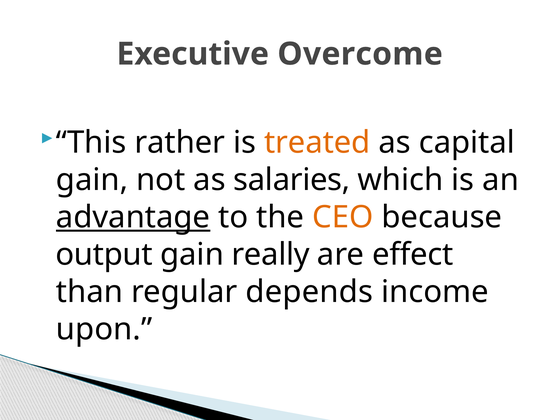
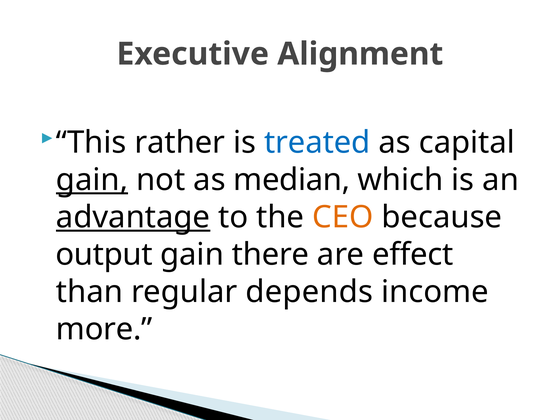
Overcome: Overcome -> Alignment (360, 54)
treated colour: orange -> blue (317, 143)
gain underline: none -> present (92, 180)
salaries: salaries -> median (292, 180)
really: really -> there (271, 255)
upon: upon -> more (104, 329)
